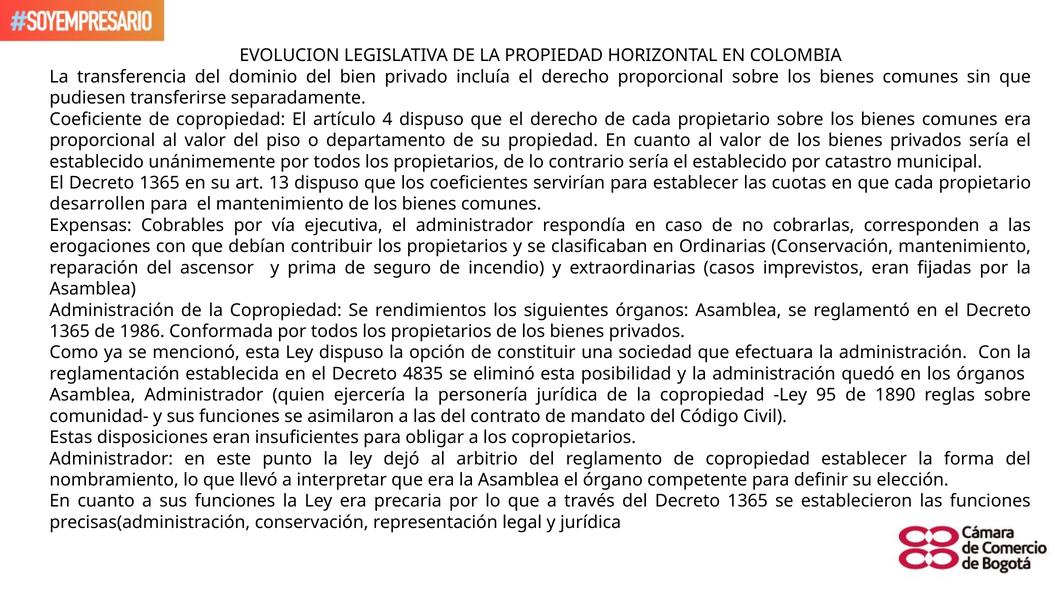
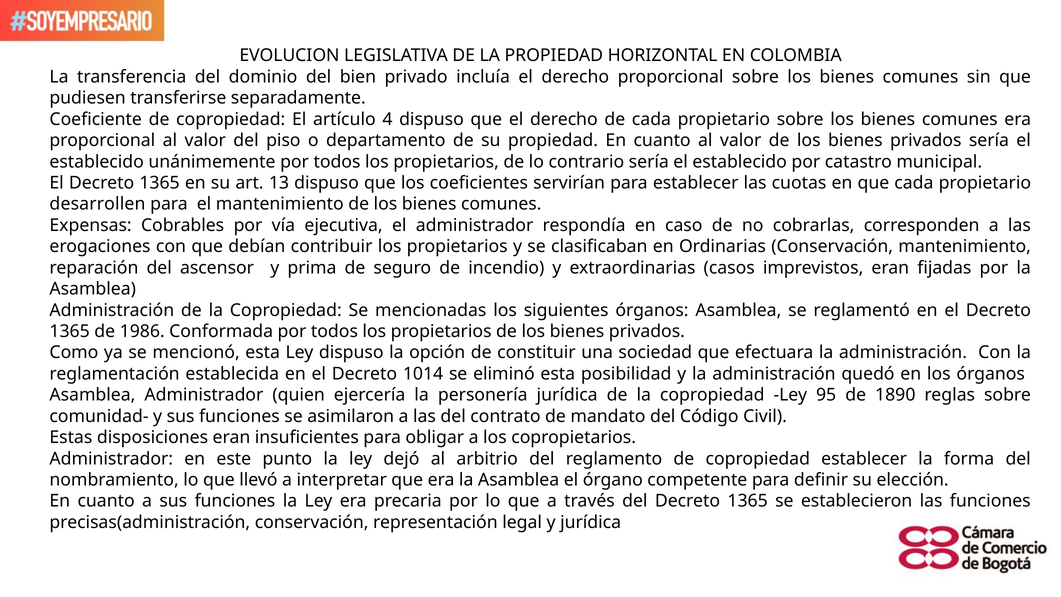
rendimientos: rendimientos -> mencionadas (431, 310)
4835: 4835 -> 1014 (423, 374)
